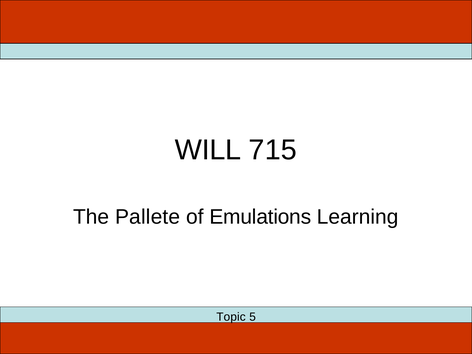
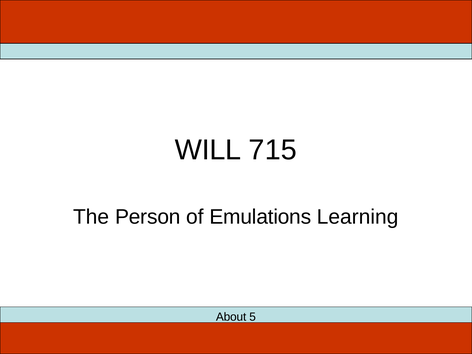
Pallete: Pallete -> Person (148, 217)
Topic: Topic -> About (231, 317)
